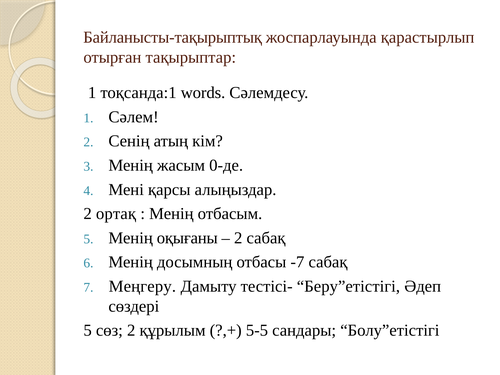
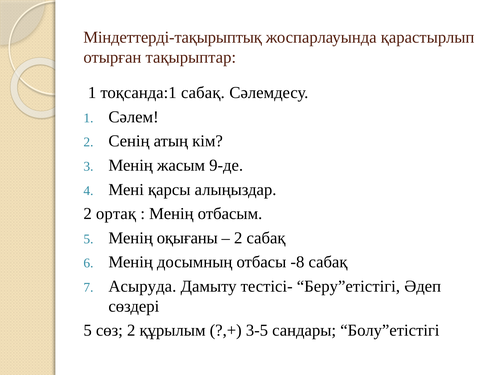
Байланысты-тақырыптық: Байланысты-тақырыптық -> Міндеттерді-тақырыптық (173, 37)
тоқсанда:1 words: words -> сабақ (203, 93)
0-де: 0-де -> 9-де (226, 165)
-7: -7 -> -8 (297, 262)
Меңгеру: Меңгеру -> Асыруда (142, 286)
5-5: 5-5 -> 3-5 (257, 330)
